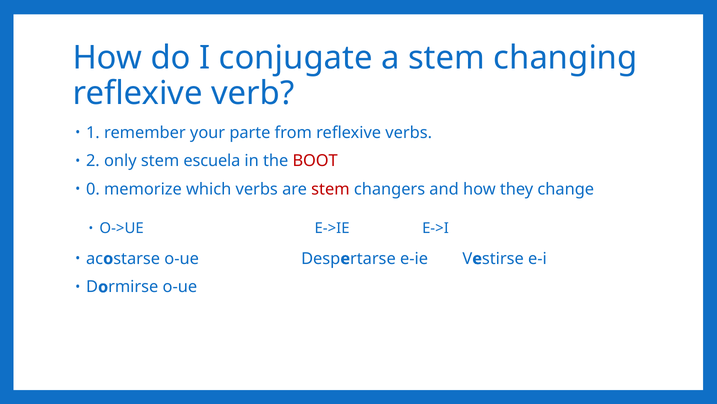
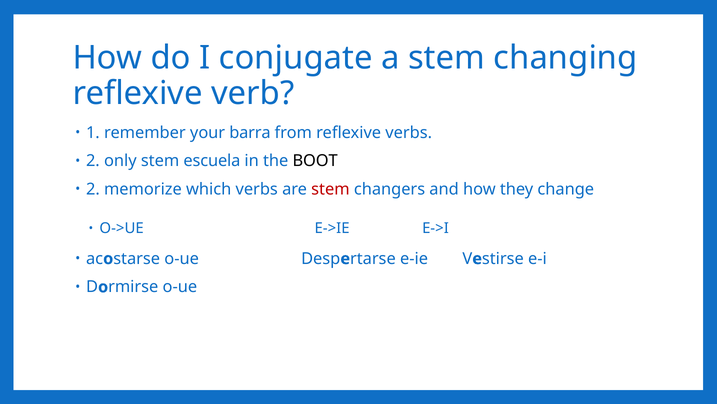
parte: parte -> barra (250, 132)
BOOT colour: red -> black (315, 161)
0: 0 -> 2 (93, 189)
